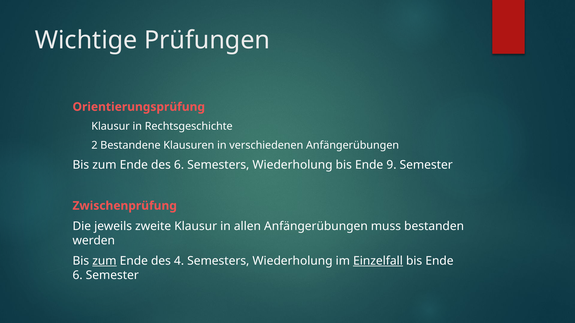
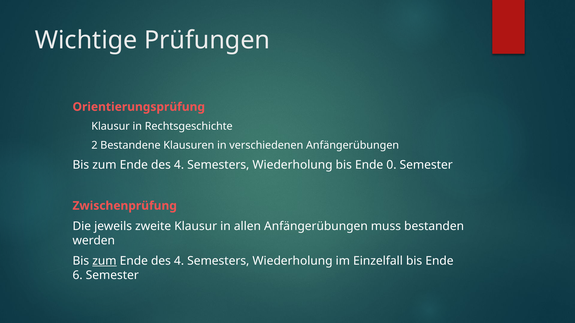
6: 6 -> 4 (179, 165)
9: 9 -> 0 (391, 165)
Einzelfall underline: present -> none (378, 261)
